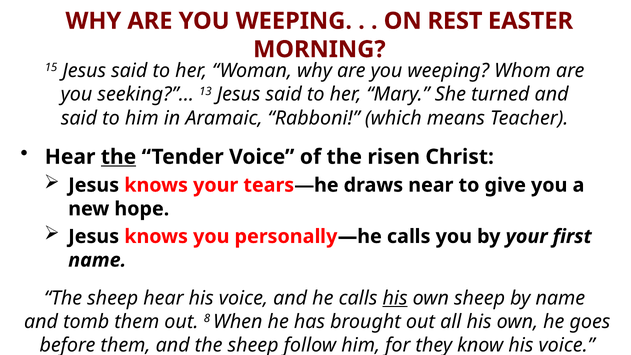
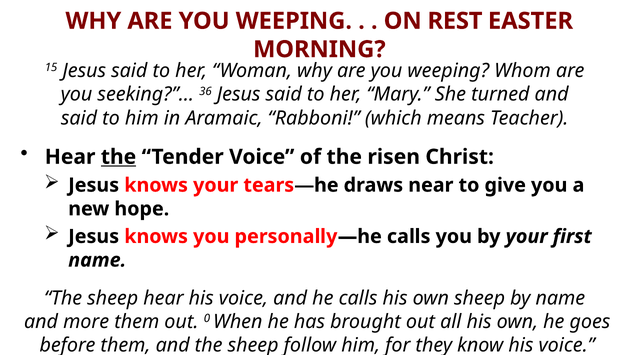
13: 13 -> 36 (205, 91)
his underline: present -> none (395, 298)
tomb: tomb -> more (86, 322)
8: 8 -> 0 (207, 318)
